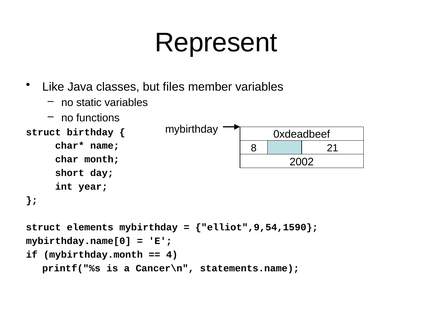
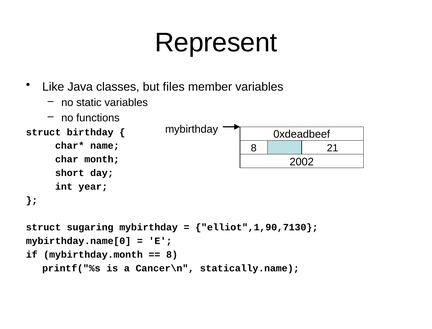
elements: elements -> sugaring (90, 227)
elliot",9,54,1590: elliot",9,54,1590 -> elliot",1,90,7130 (257, 227)
4: 4 -> 8 (172, 255)
statements.name: statements.name -> statically.name (250, 268)
